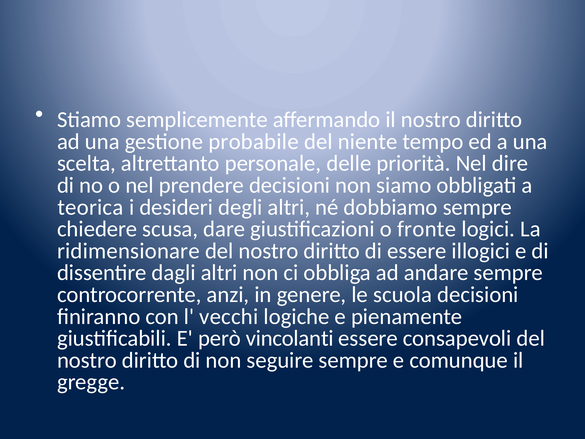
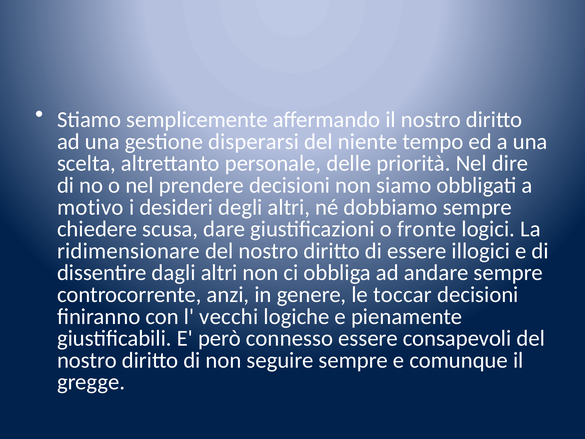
probabile: probabile -> disperarsi (254, 142)
teorica: teorica -> motivo (90, 207)
scuola: scuola -> toccar (403, 295)
vincolanti: vincolanti -> connesso (290, 338)
